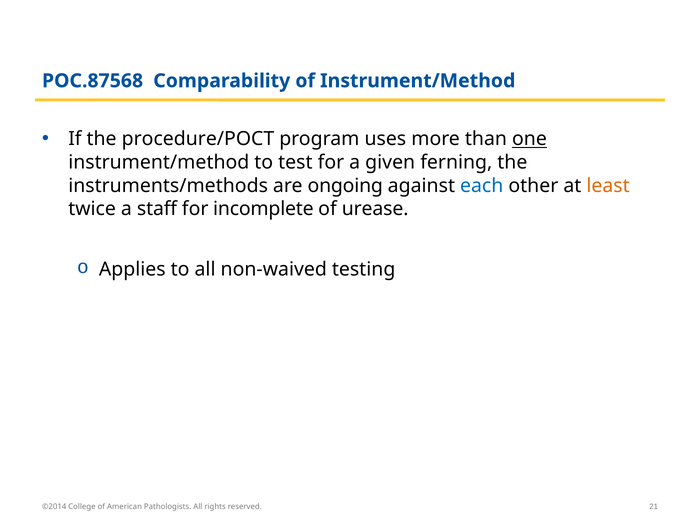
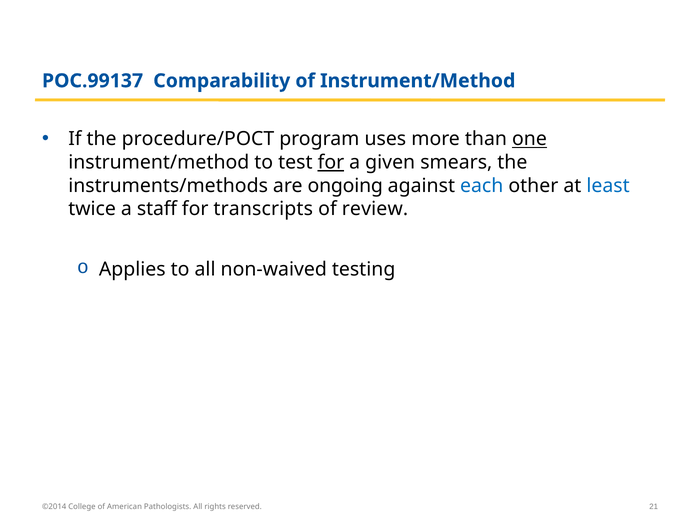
POC.87568: POC.87568 -> POC.99137 (93, 81)
for underline: none -> present (331, 162)
ferning: ferning -> smears (456, 162)
least colour: orange -> blue (608, 186)
incomplete: incomplete -> transcripts (263, 209)
urease: urease -> review (375, 209)
